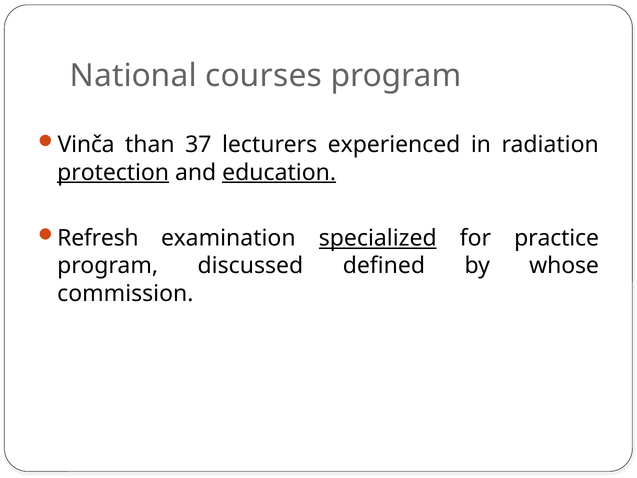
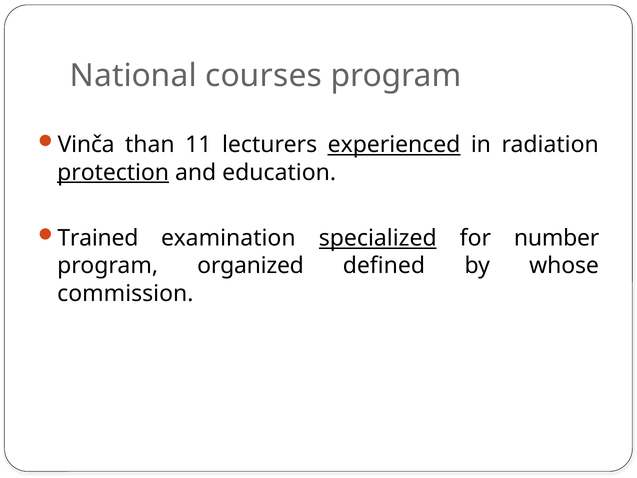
37: 37 -> 11 (198, 145)
experienced underline: none -> present (394, 145)
education underline: present -> none (279, 172)
Refresh: Refresh -> Trained (98, 238)
practice: practice -> number (557, 238)
discussed: discussed -> organized (251, 266)
